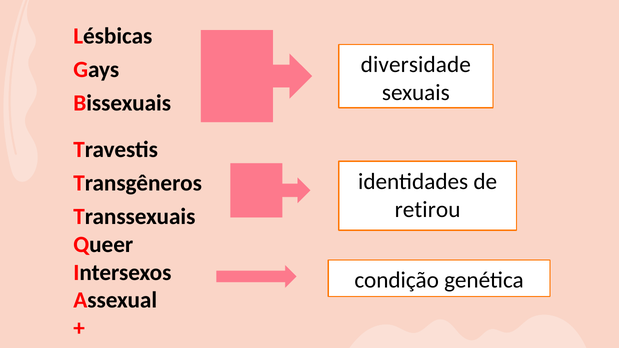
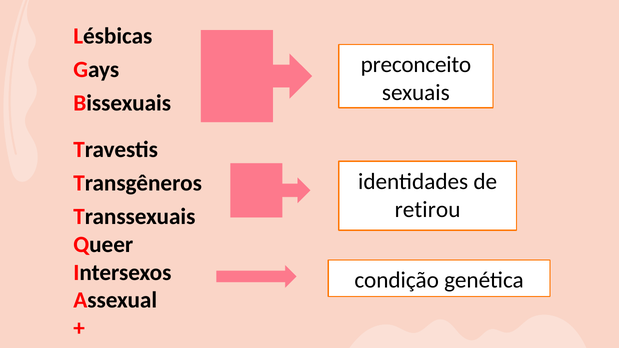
diversidade: diversidade -> preconceito (416, 65)
